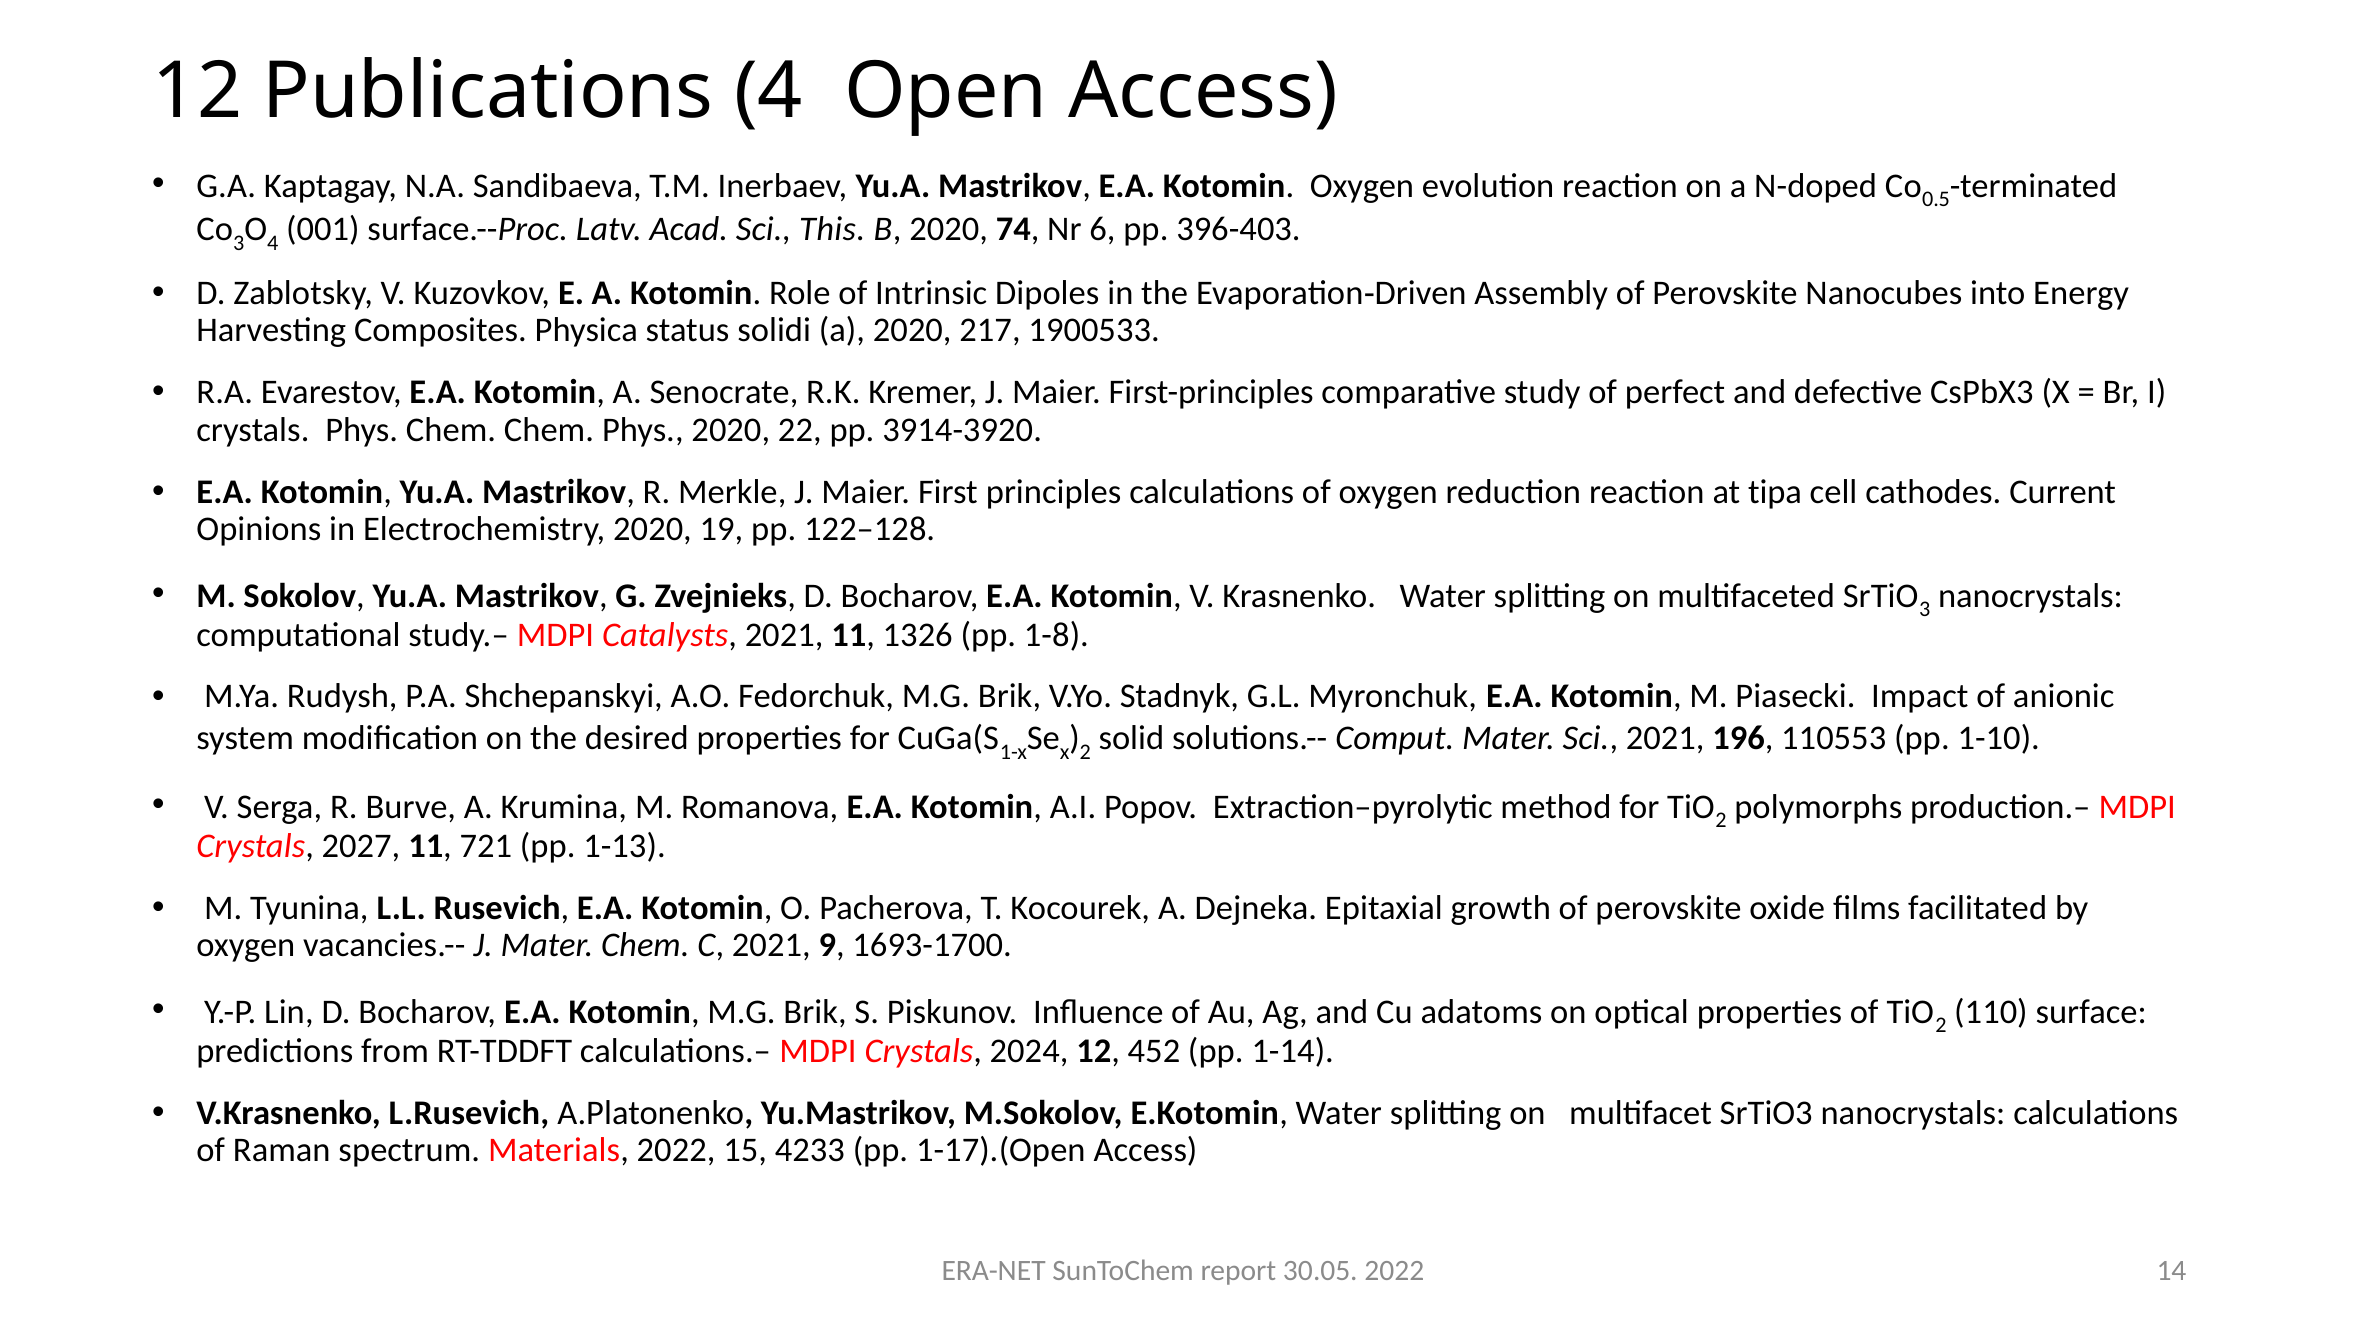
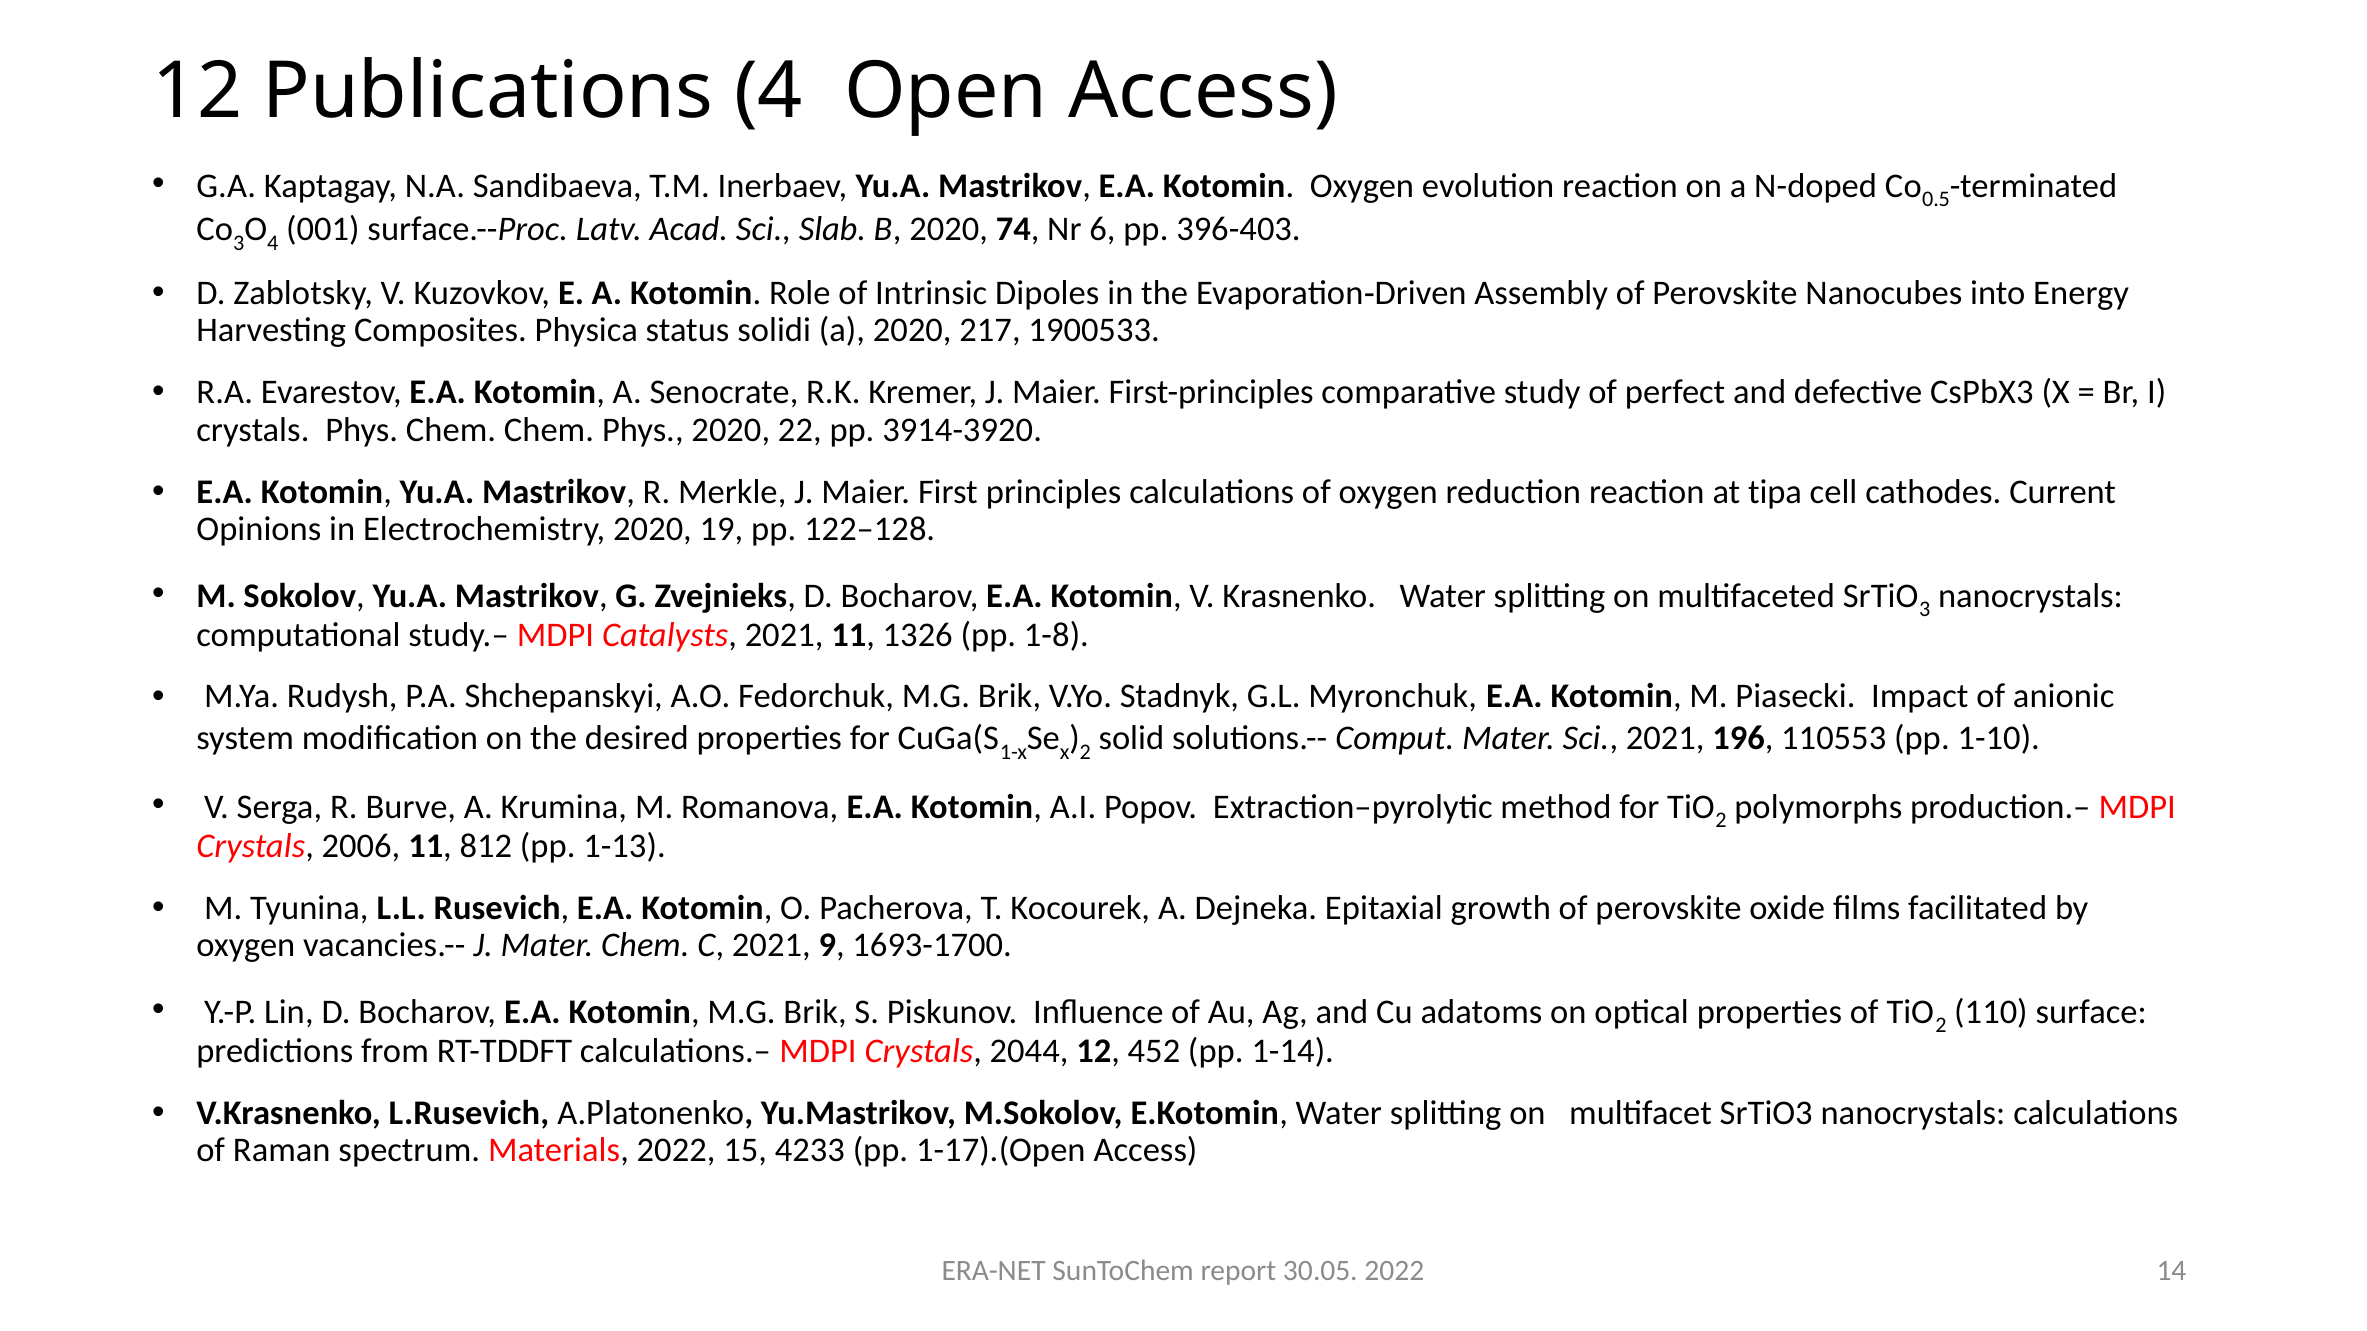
This: This -> Slab (832, 230)
2027: 2027 -> 2006 (361, 846)
721: 721 -> 812 (486, 846)
2024: 2024 -> 2044 (1029, 1051)
